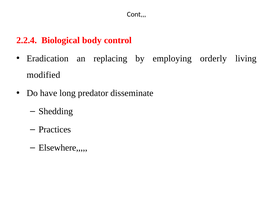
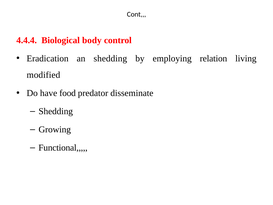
2.2.4: 2.2.4 -> 4.4.4 (27, 40)
an replacing: replacing -> shedding (110, 58)
orderly: orderly -> relation (213, 58)
long: long -> food (68, 93)
Practices: Practices -> Growing (55, 129)
Elsewhere: Elsewhere -> Functional (63, 148)
